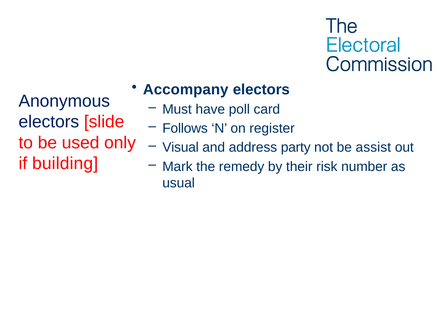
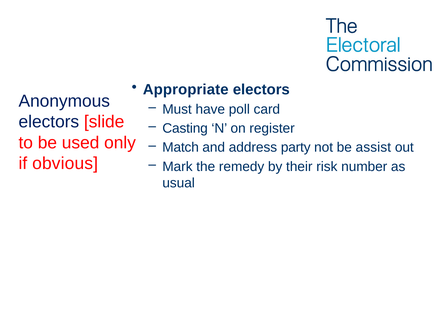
Accompany: Accompany -> Appropriate (186, 89)
Follows: Follows -> Casting (185, 128)
Visual: Visual -> Match (181, 147)
building: building -> obvious (65, 163)
